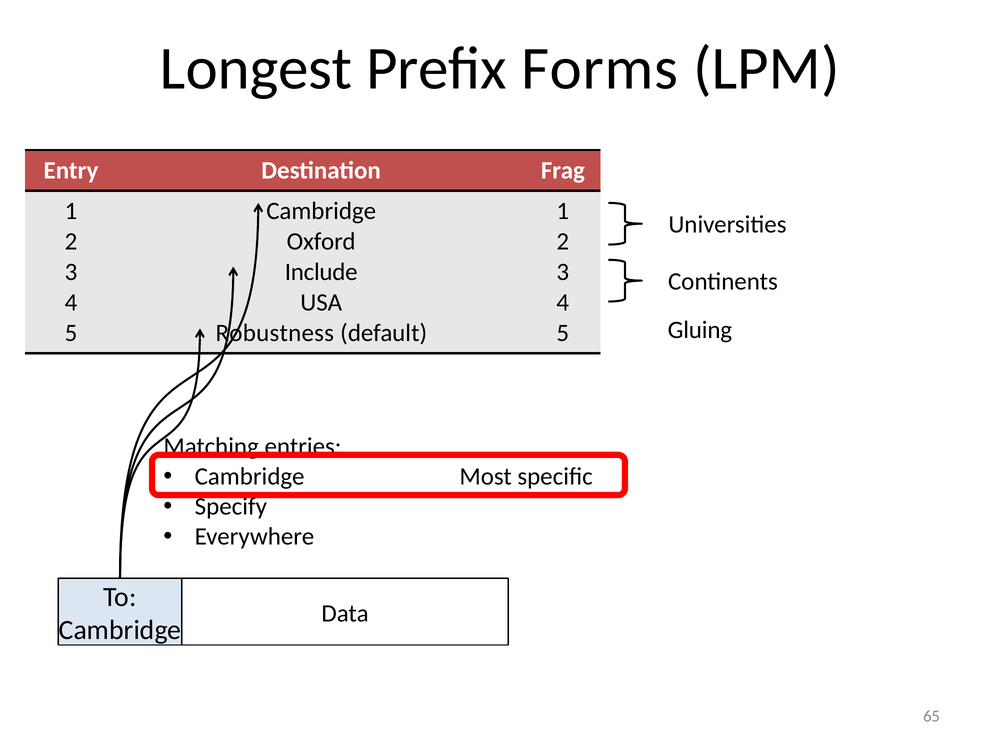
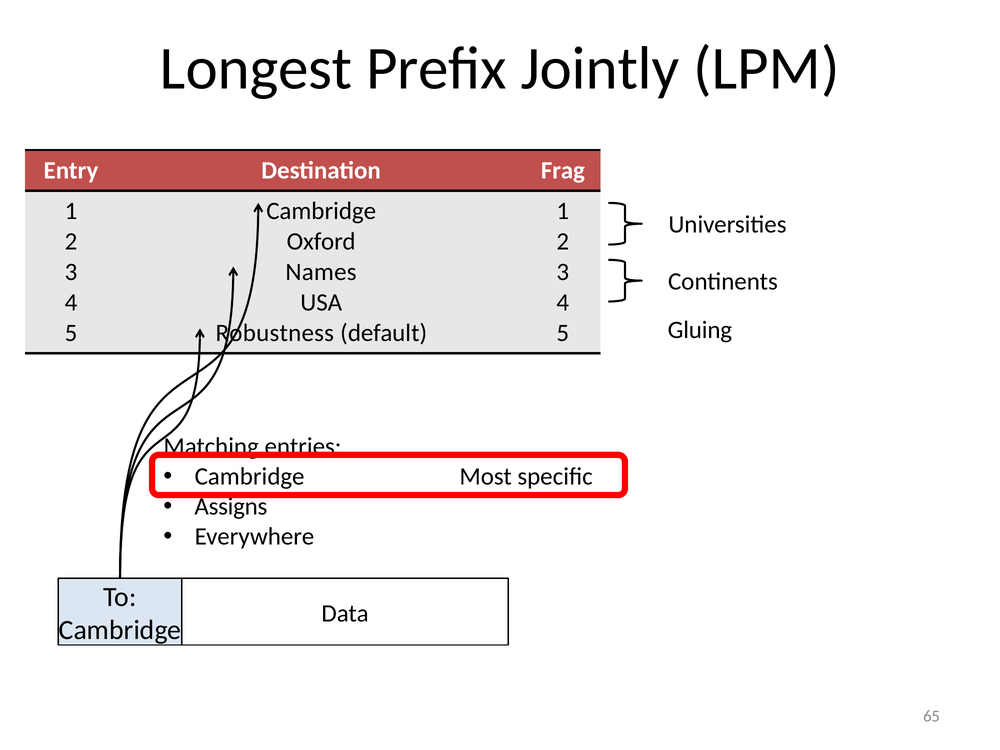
Forms: Forms -> Jointly (600, 69)
Include: Include -> Names (321, 272)
Specify: Specify -> Assigns (231, 507)
